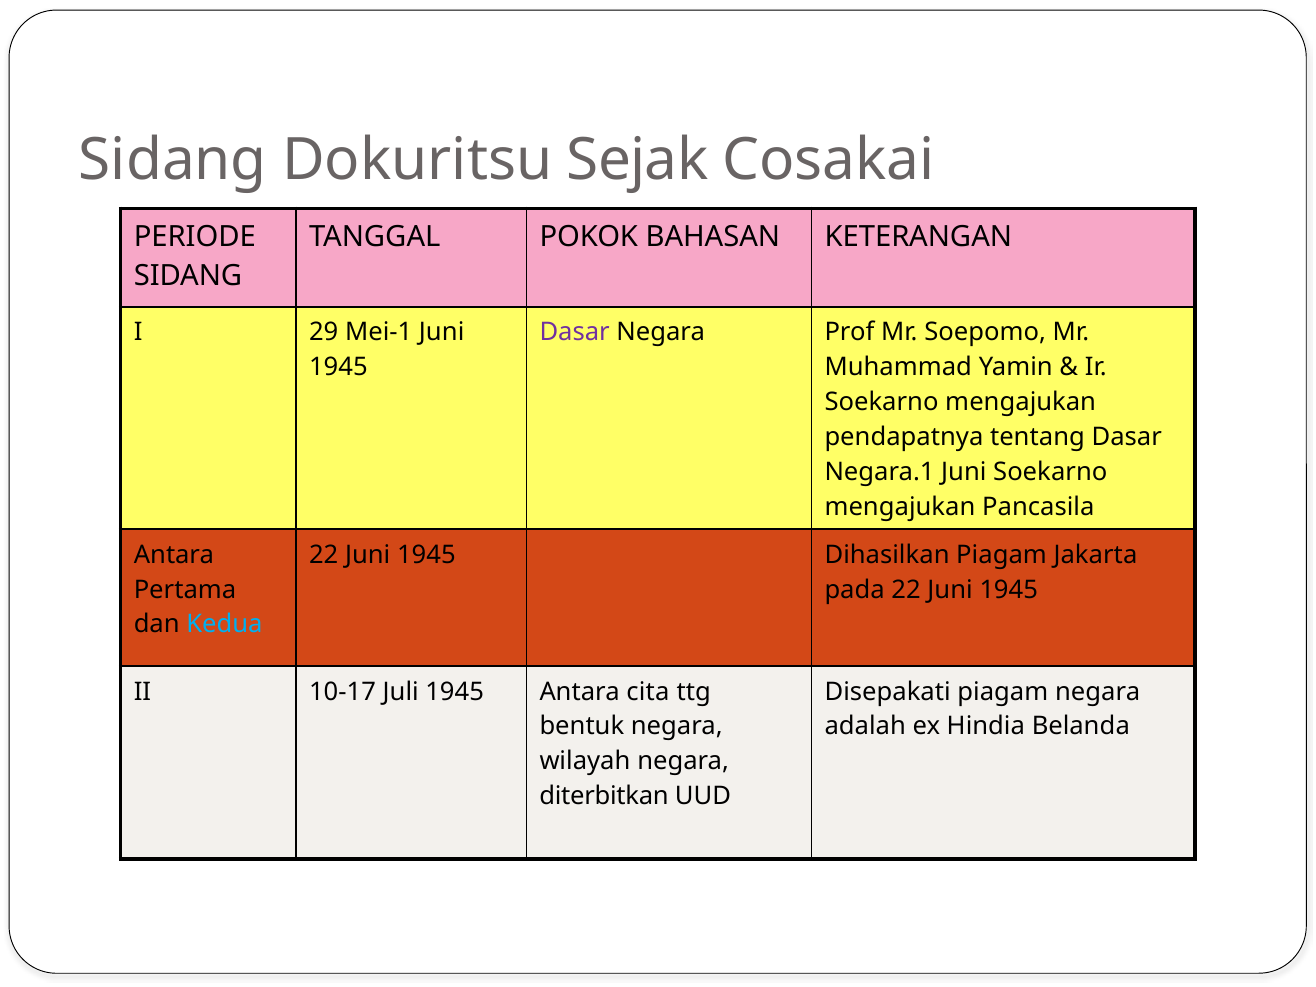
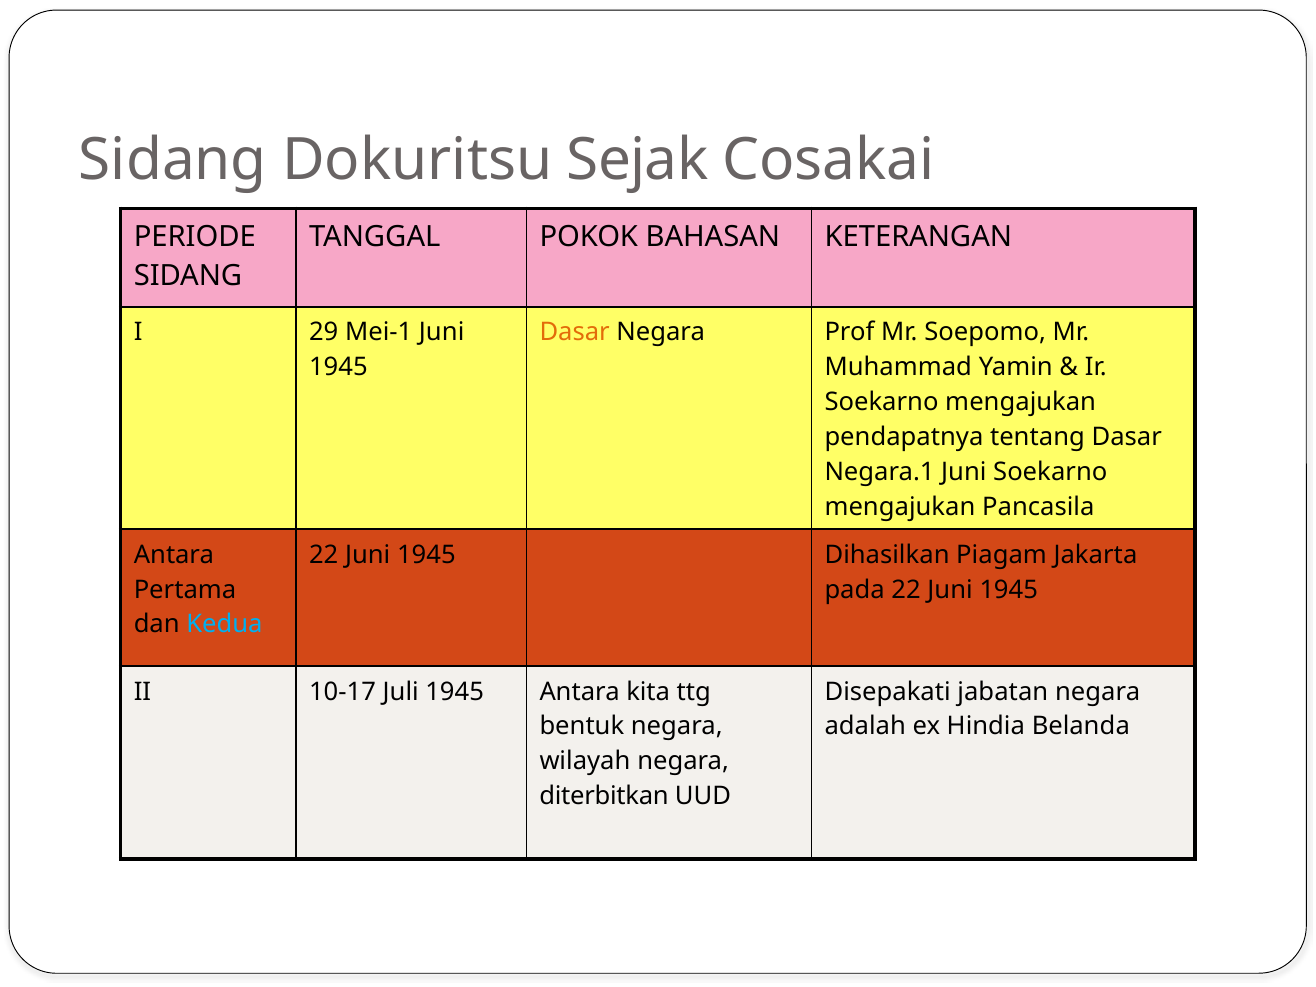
Dasar colour: purple -> orange (575, 332)
cita: cita -> kita (648, 692)
Disepakati piagam: piagam -> jabatan (1003, 692)
